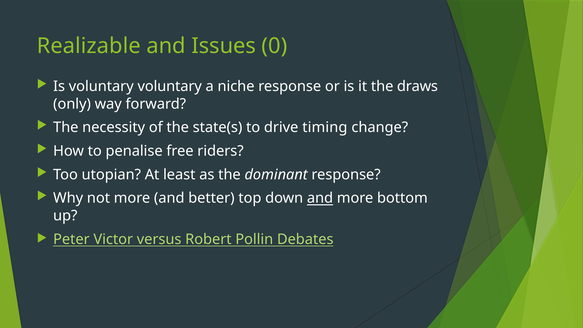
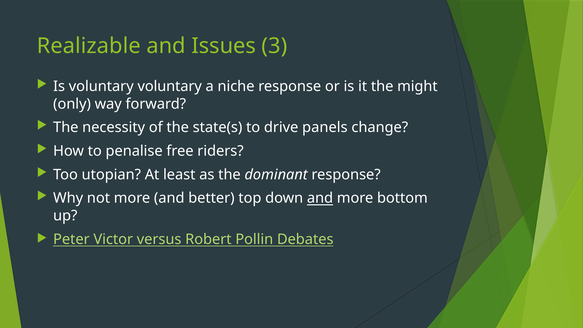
0: 0 -> 3 (274, 46)
draws: draws -> might (417, 86)
timing: timing -> panels (325, 127)
